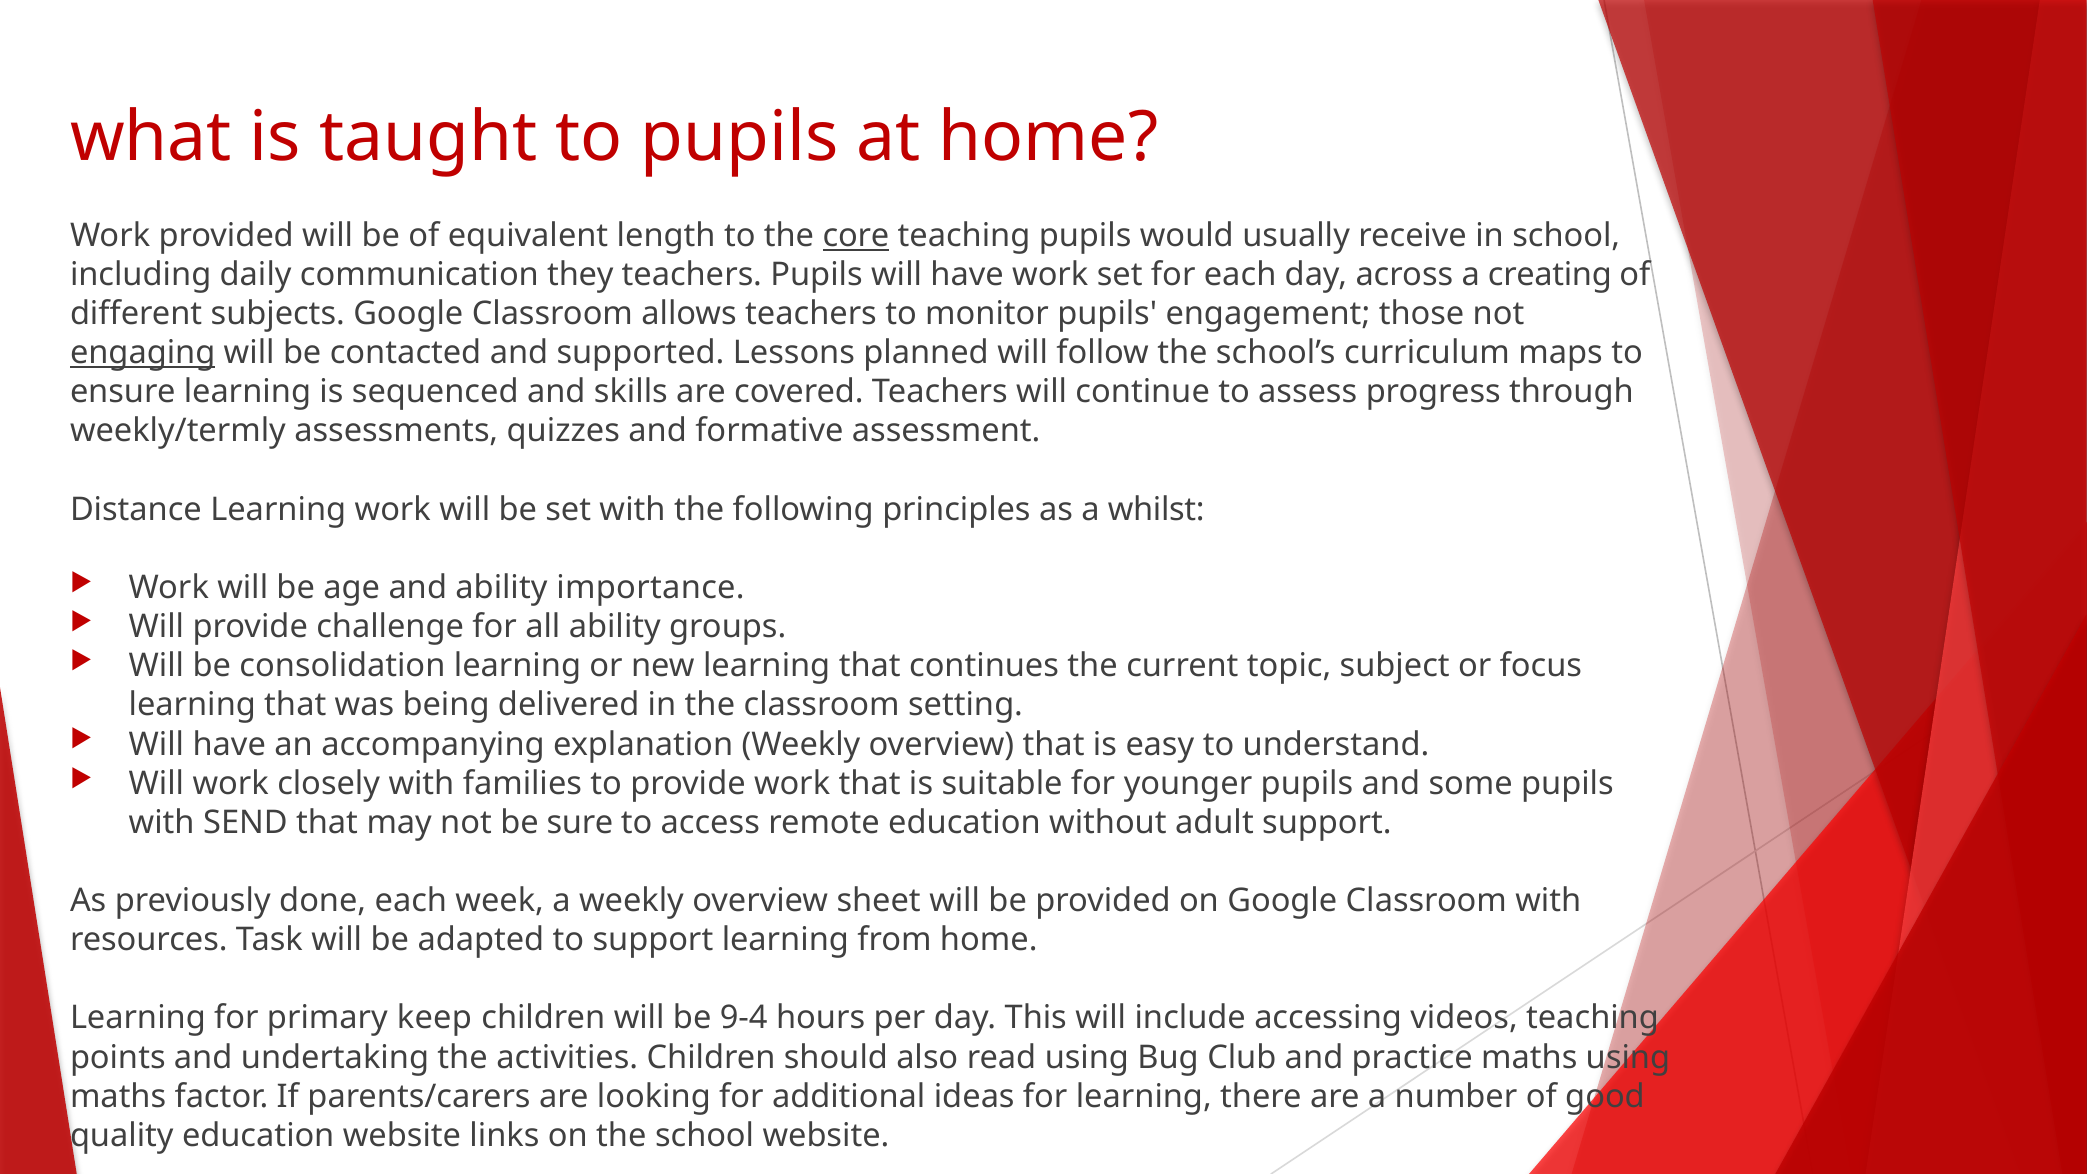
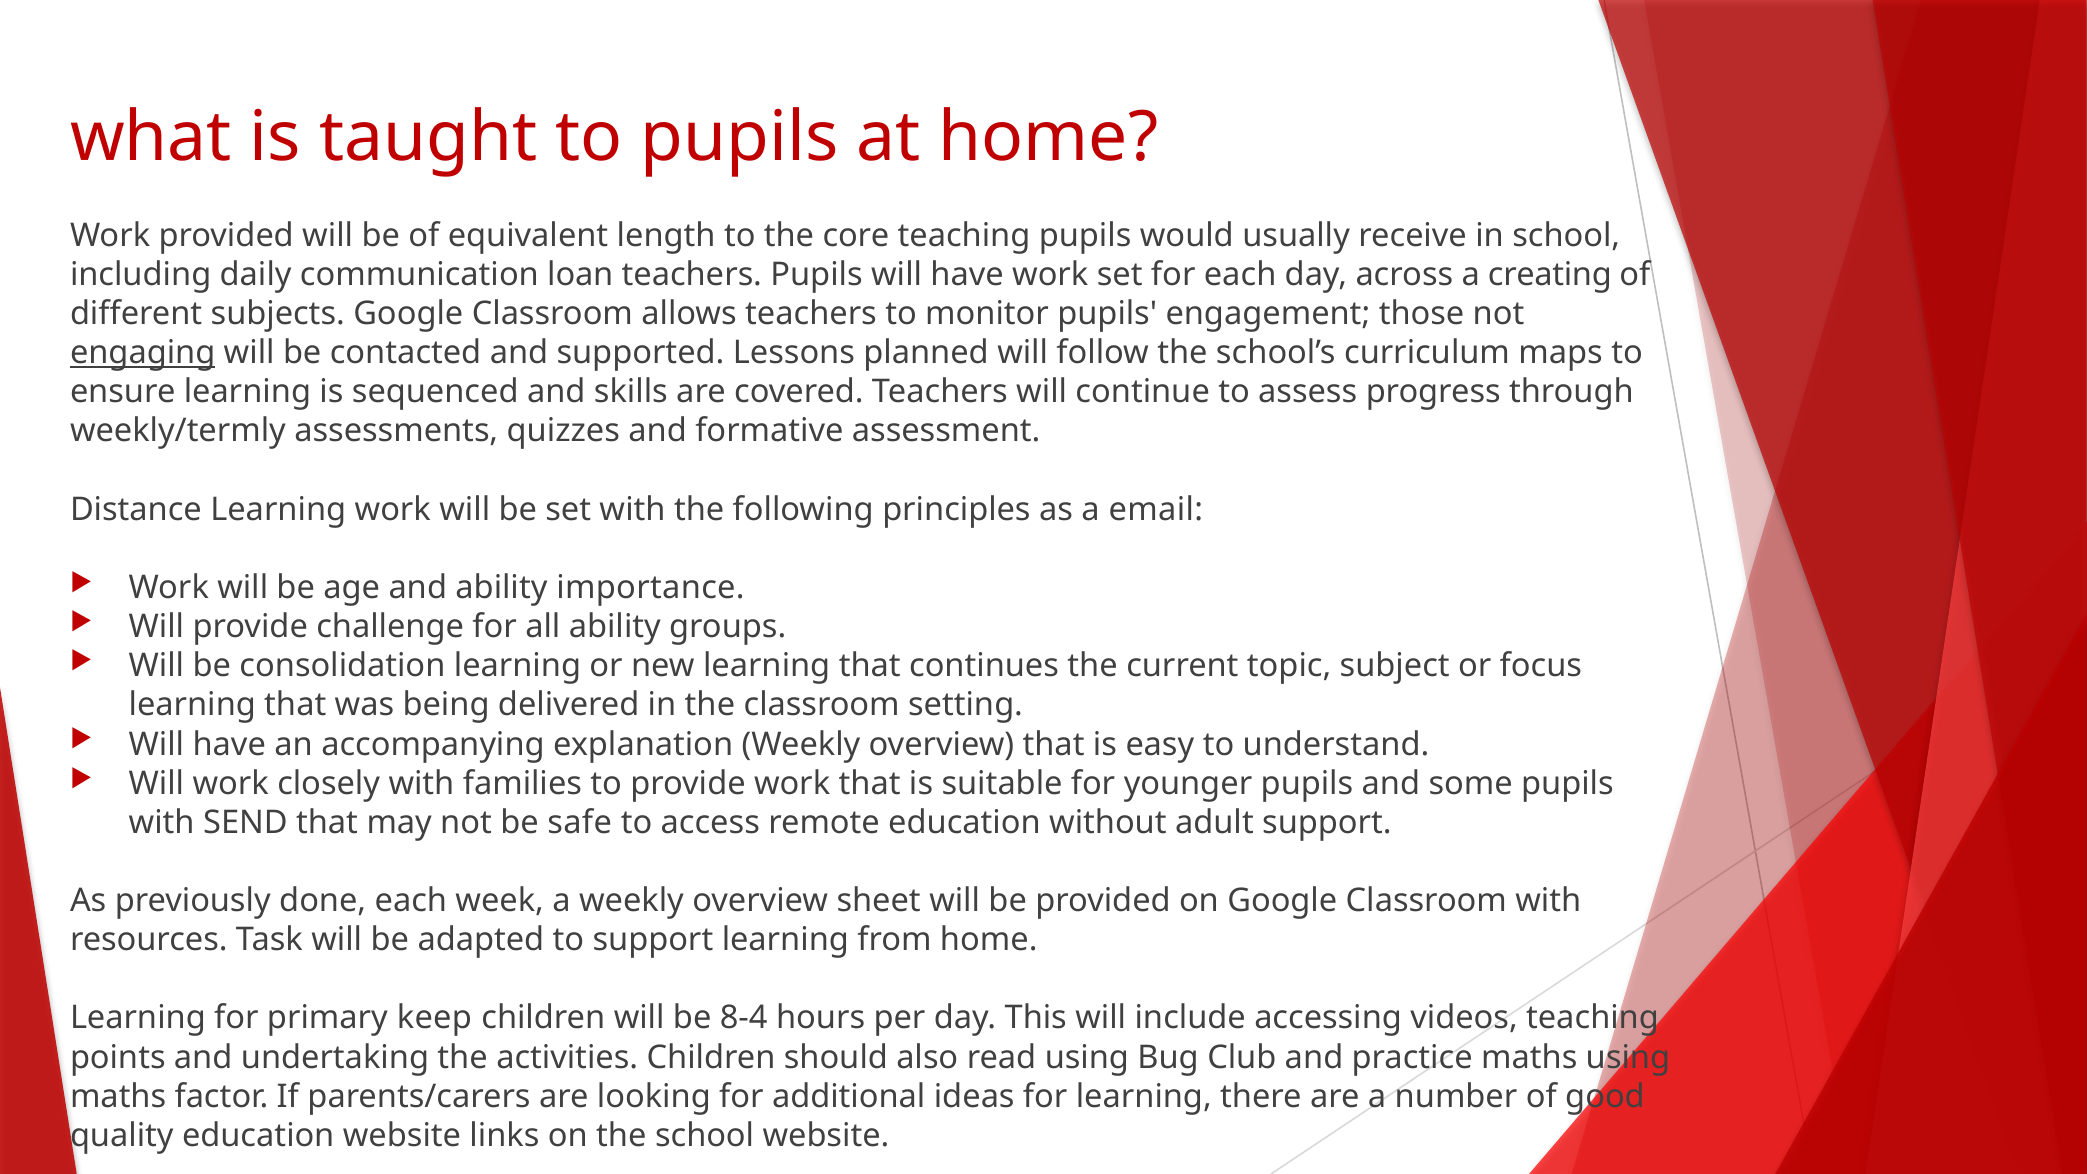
core underline: present -> none (856, 236)
they: they -> loan (580, 275)
whilst: whilst -> email (1156, 509)
sure: sure -> safe (580, 823)
9-4: 9-4 -> 8-4 (744, 1018)
